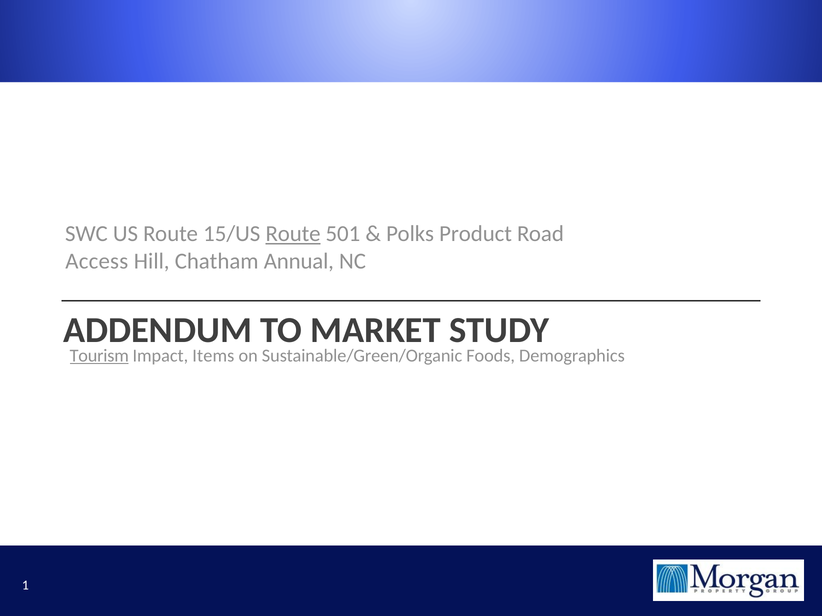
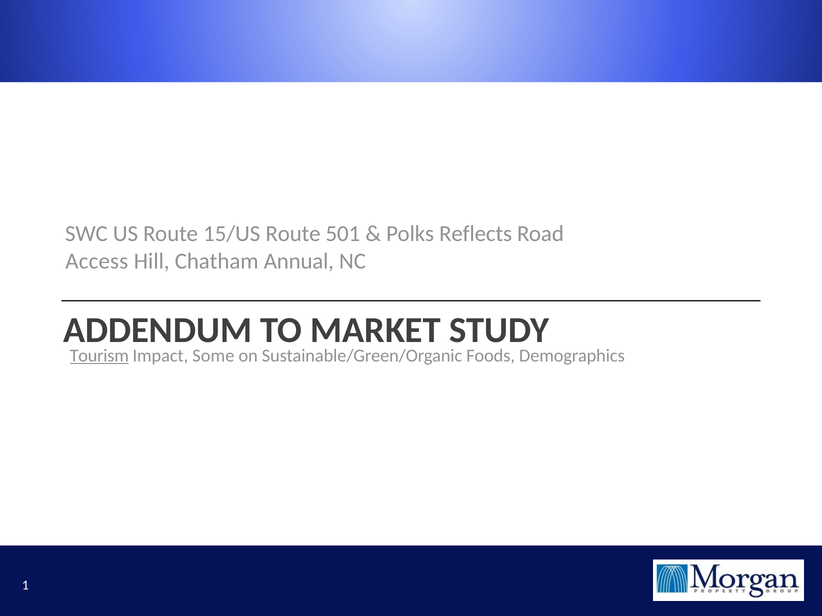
Route underline: present -> none (293, 234)
Product: Product -> Reflects (476, 234)
Items: Items -> Some (213, 356)
